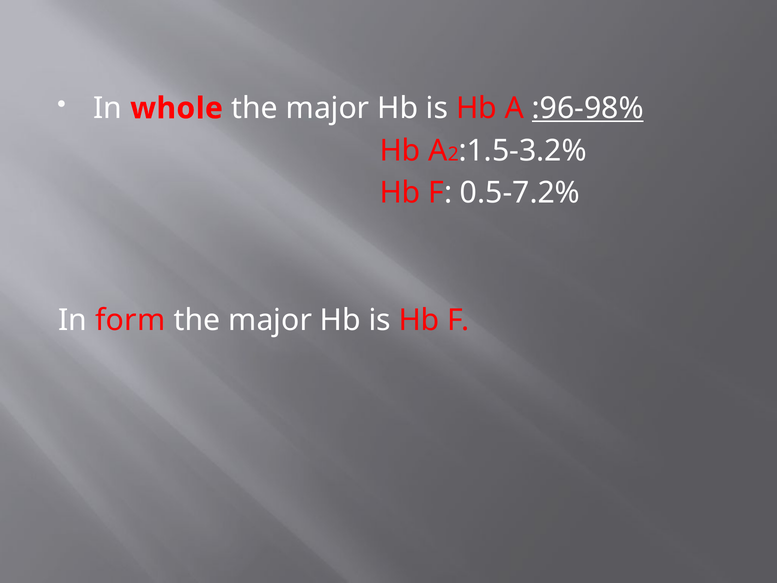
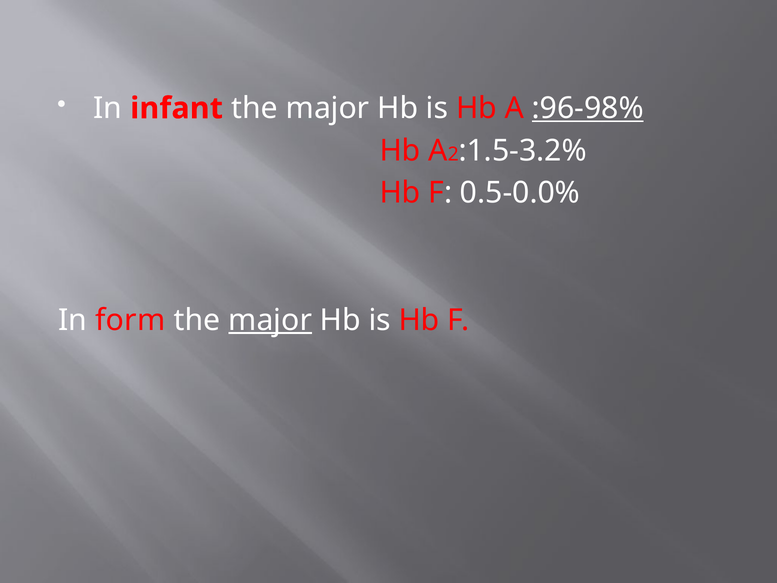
whole: whole -> infant (177, 108)
0.5-7.2%: 0.5-7.2% -> 0.5-0.0% (520, 193)
major underline: none -> present (270, 320)
